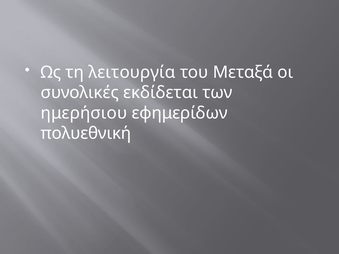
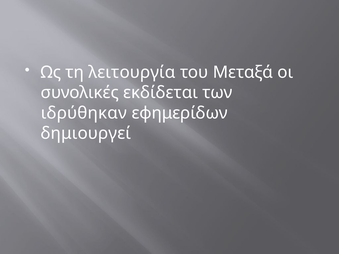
ημερήσιου: ημερήσιου -> ιδρύθηκαν (84, 113)
πολυεθνική: πολυεθνική -> δημιουργεί (86, 133)
